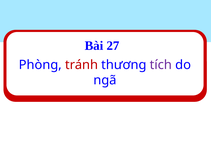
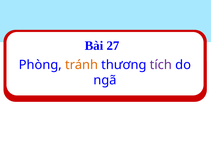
tránh colour: red -> orange (82, 65)
